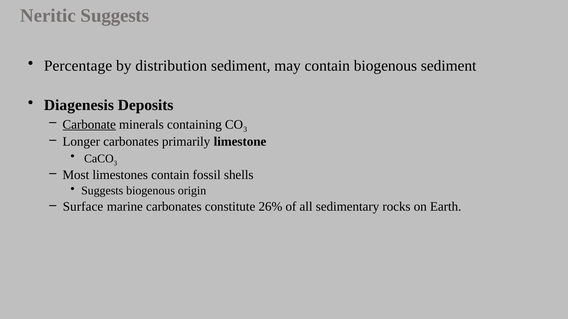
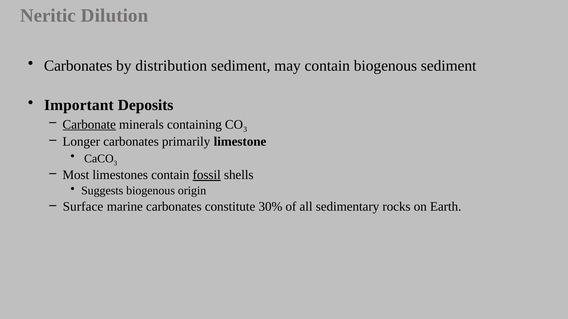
Neritic Suggests: Suggests -> Dilution (115, 16)
Percentage: Percentage -> Carbonates (78, 66)
Diagenesis: Diagenesis -> Important (79, 105)
fossil underline: none -> present (207, 175)
26%: 26% -> 30% (270, 207)
